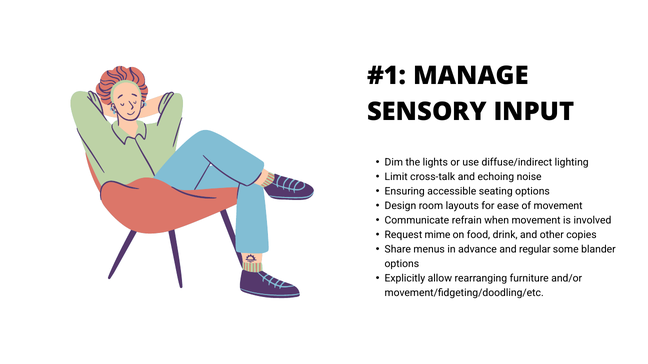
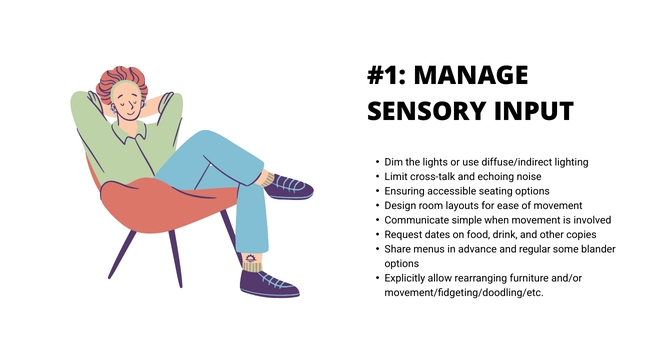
refrain: refrain -> simple (467, 221)
mime: mime -> dates (438, 235)
